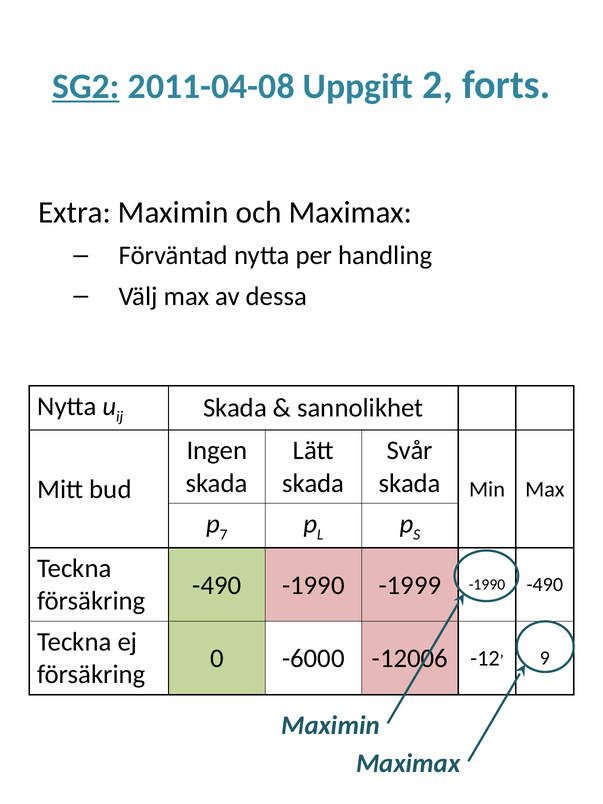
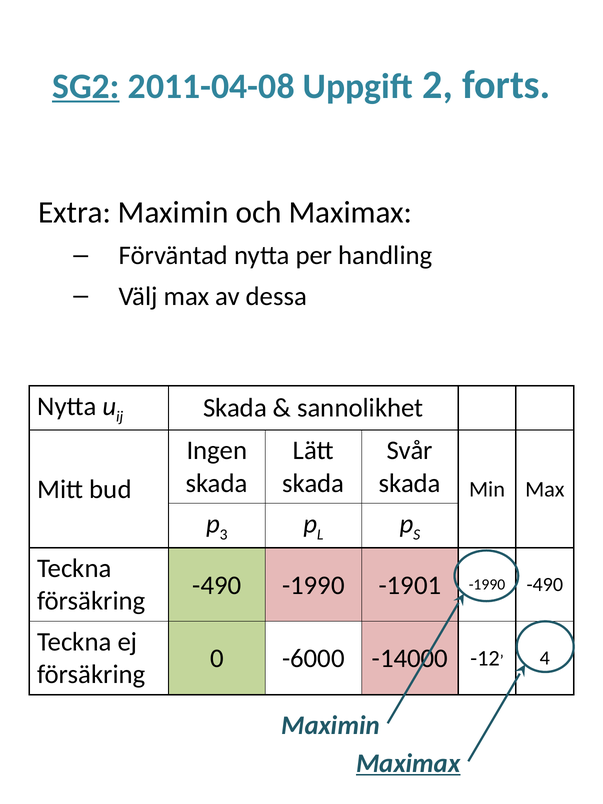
7: 7 -> 3 (224, 535)
-1999: -1999 -> -1901 (410, 585)
-12006: -12006 -> -14000 (410, 658)
9: 9 -> 4 (545, 658)
Maximax underline: none -> present (408, 763)
